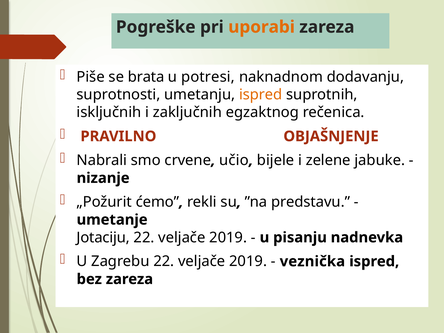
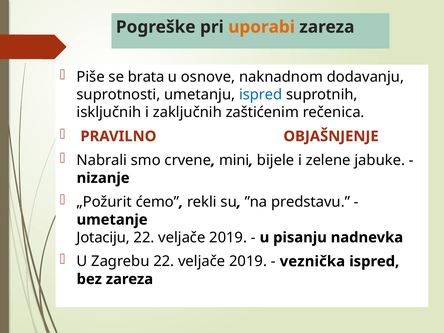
potresi: potresi -> osnove (208, 77)
ispred colour: orange -> blue (261, 95)
egzaktnog: egzaktnog -> zaštićenim (262, 112)
učio: učio -> mini (234, 160)
